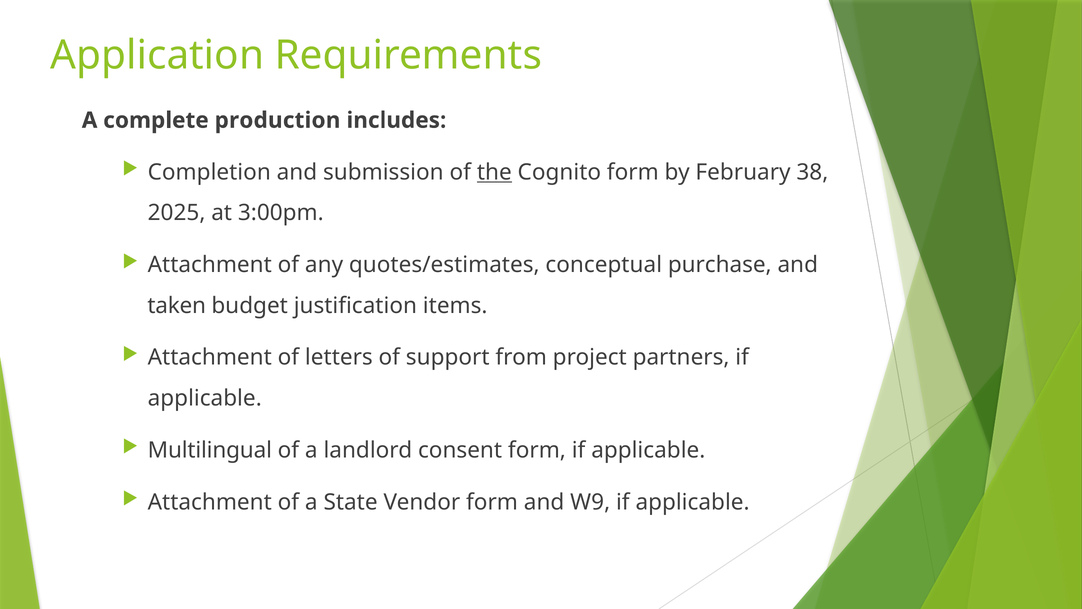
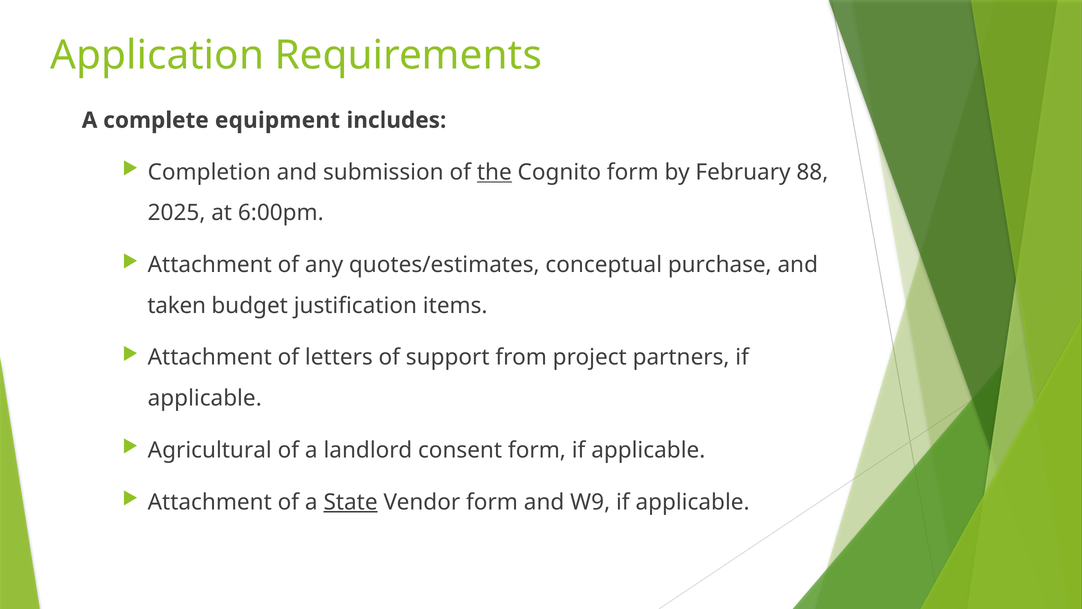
production: production -> equipment (277, 120)
38: 38 -> 88 (812, 172)
3:00pm: 3:00pm -> 6:00pm (281, 213)
Multilingual: Multilingual -> Agricultural (210, 450)
State underline: none -> present (351, 502)
